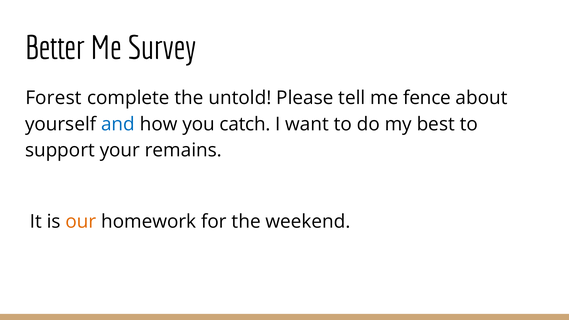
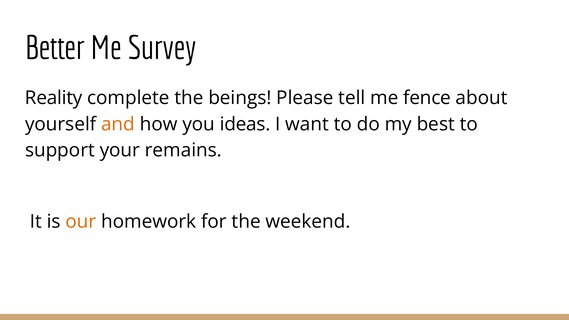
Forest: Forest -> Reality (54, 98)
untold: untold -> beings (240, 98)
and colour: blue -> orange (118, 124)
catch: catch -> ideas (245, 124)
